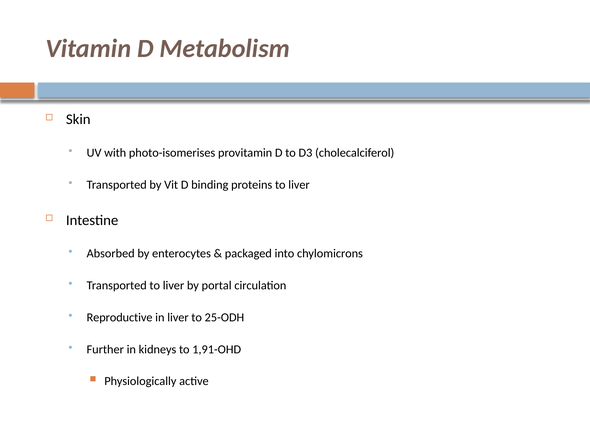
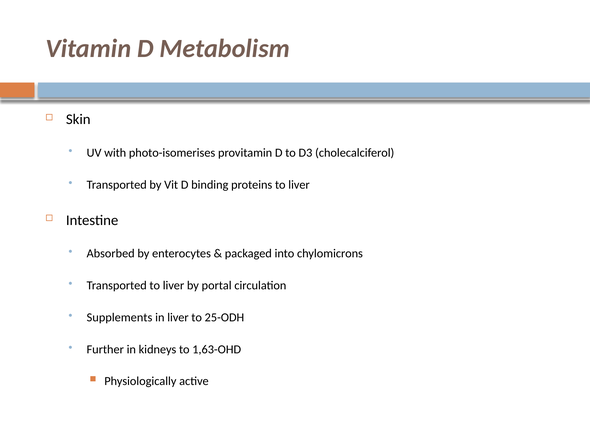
Reproductive: Reproductive -> Supplements (120, 318)
1,91-OHD: 1,91-OHD -> 1,63-OHD (217, 350)
